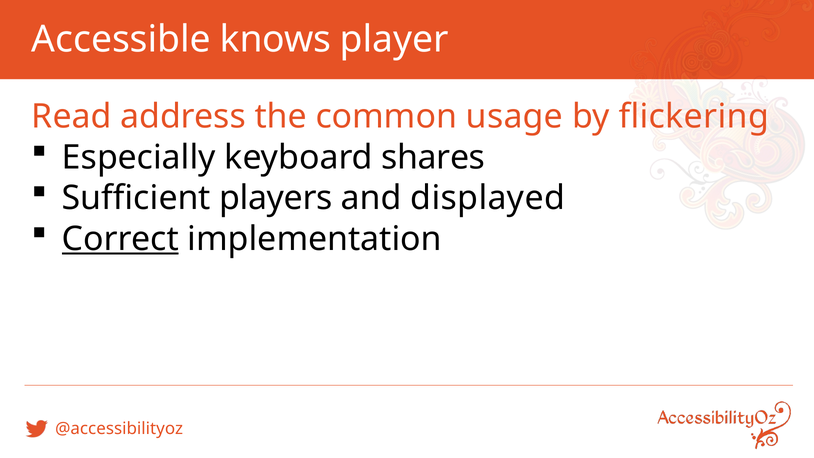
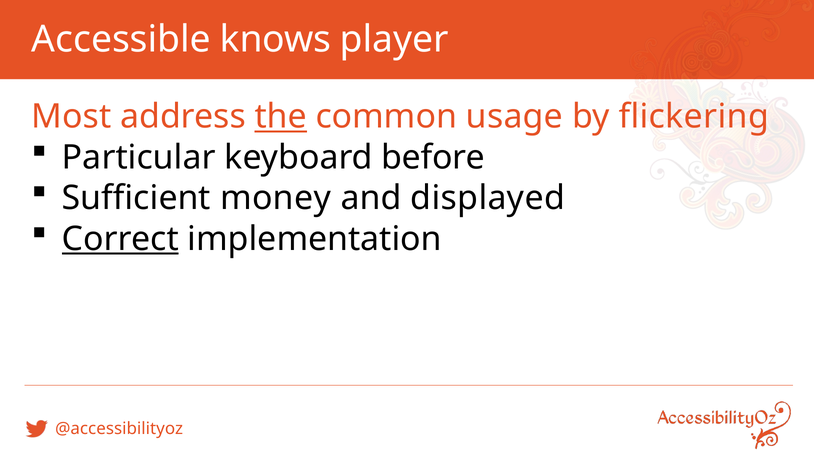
Read: Read -> Most (71, 117)
the underline: none -> present (281, 117)
Especially: Especially -> Particular (139, 157)
shares: shares -> before (433, 157)
players: players -> money (276, 198)
